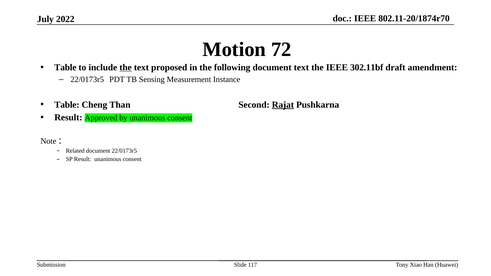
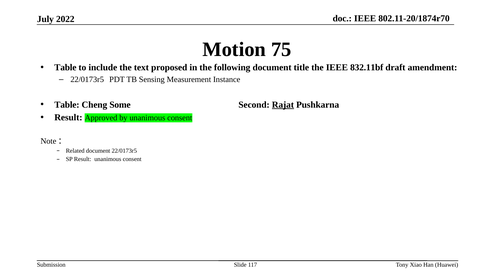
72: 72 -> 75 (281, 49)
the underline: present -> none (126, 68)
document text: text -> title (301, 68)
302.11bf: 302.11bf -> 832.11bf (367, 68)
Than: Than -> Some (120, 105)
